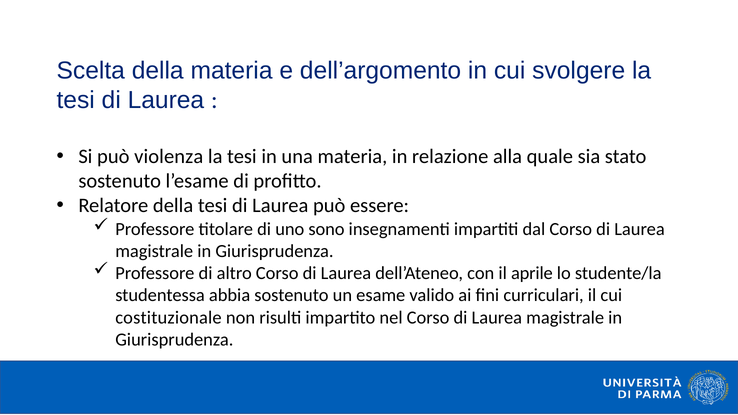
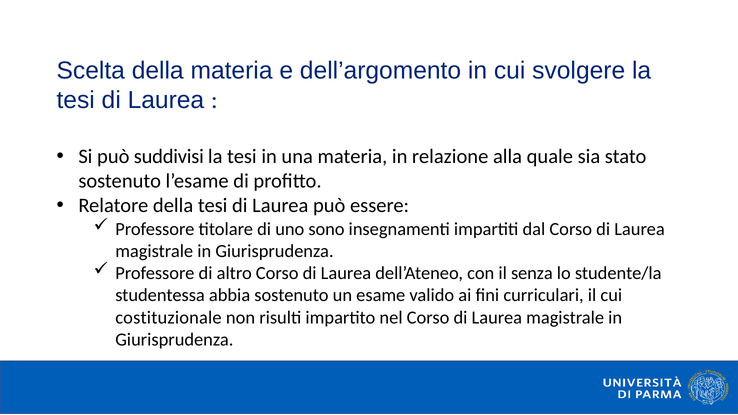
violenza: violenza -> suddivisi (169, 157)
aprile: aprile -> senza (532, 273)
